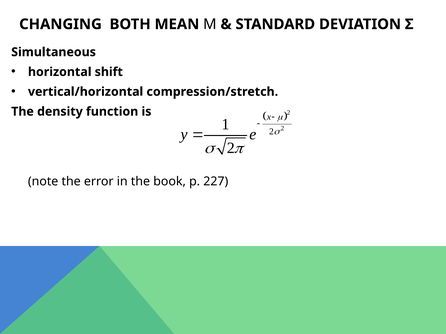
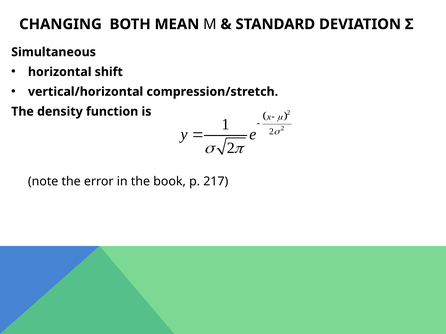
227: 227 -> 217 (216, 182)
